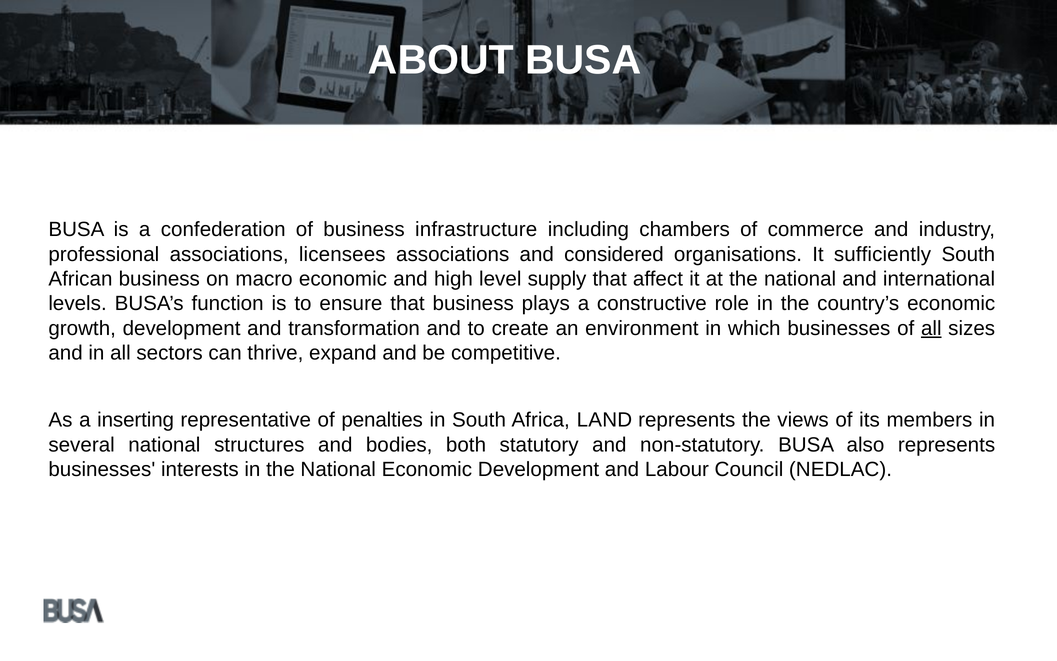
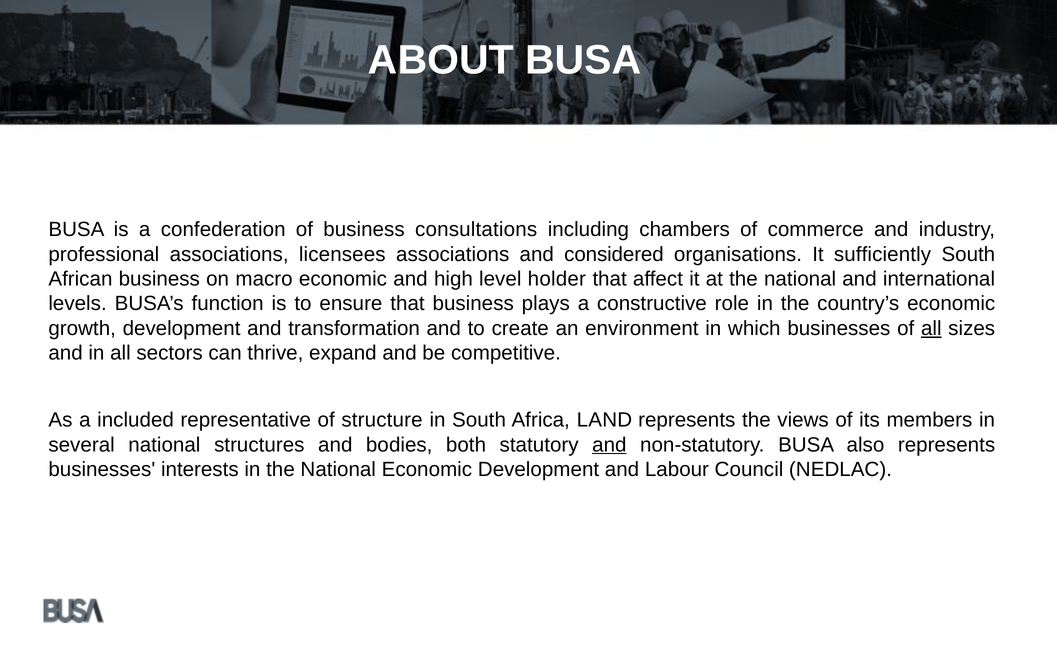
infrastructure: infrastructure -> consultations (476, 229)
supply: supply -> holder (557, 279)
inserting: inserting -> included (136, 420)
penalties: penalties -> structure (382, 420)
and underline: none -> present (609, 445)
